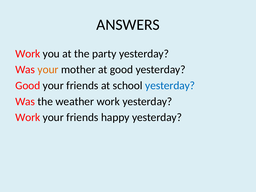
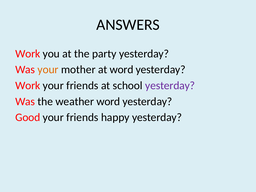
at good: good -> word (122, 70)
Good: Good -> Work (28, 86)
yesterday colour: blue -> purple (170, 86)
weather work: work -> word (108, 102)
Work: Work -> Good (28, 117)
